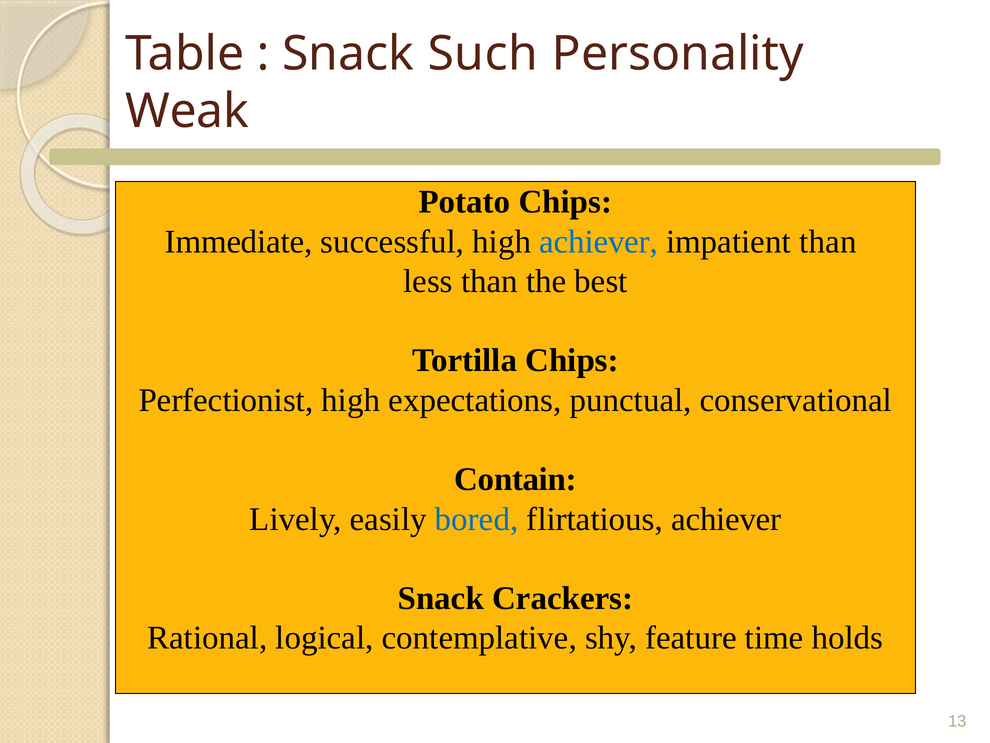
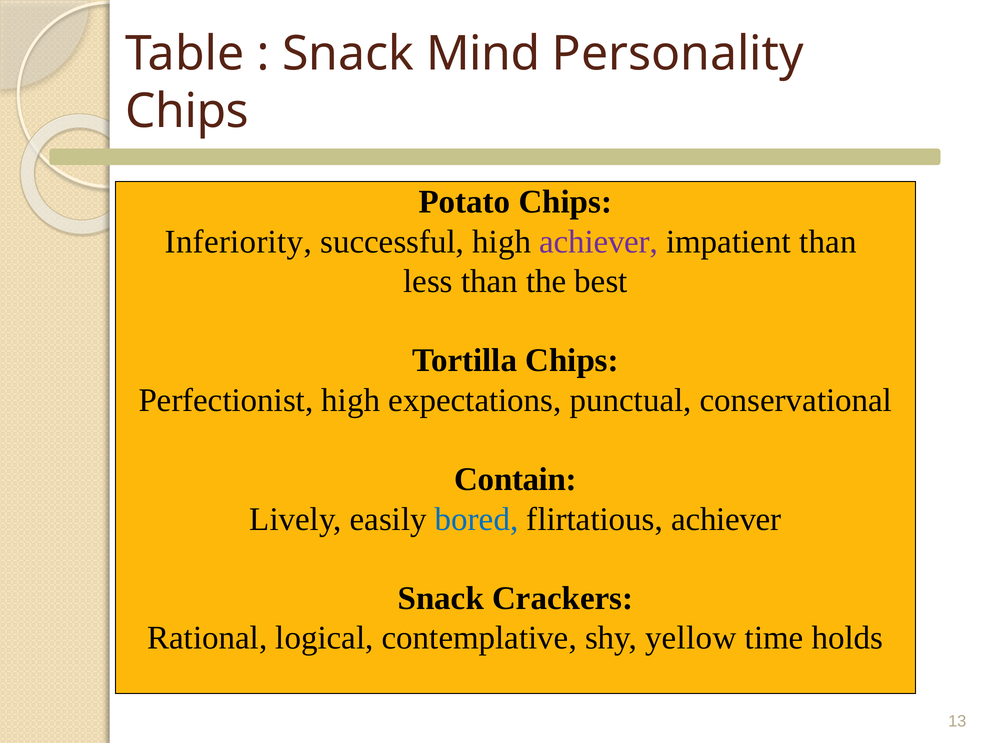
Such: Such -> Mind (483, 54)
Weak: Weak -> Chips (187, 111)
Immediate: Immediate -> Inferiority (238, 242)
achiever colour: blue -> purple (599, 242)
feature: feature -> yellow (691, 638)
